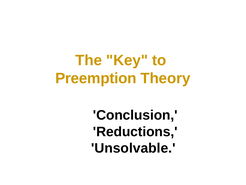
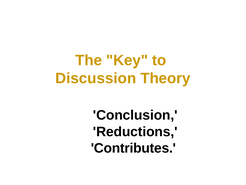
Preemption: Preemption -> Discussion (96, 78)
Unsolvable: Unsolvable -> Contributes (133, 148)
